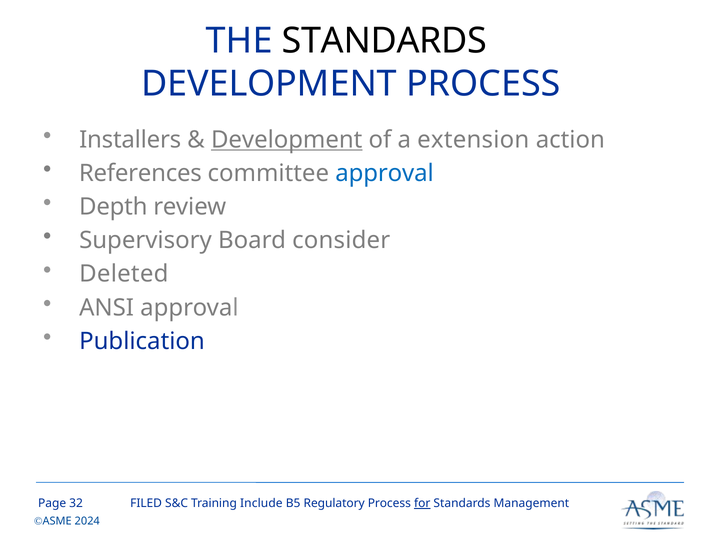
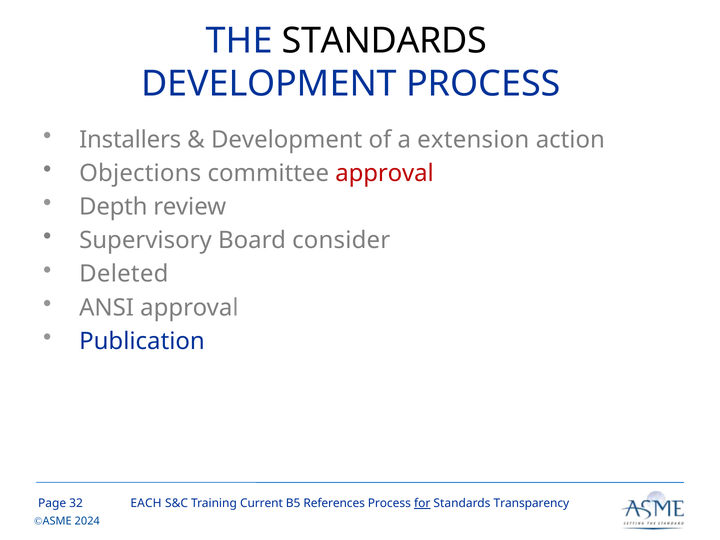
Development underline: present -> none (287, 140)
References: References -> Objections (140, 173)
approval colour: blue -> red (385, 173)
FILED: FILED -> EACH (146, 503)
Include: Include -> Current (261, 503)
Regulatory: Regulatory -> References (334, 503)
Management: Management -> Transparency (531, 503)
